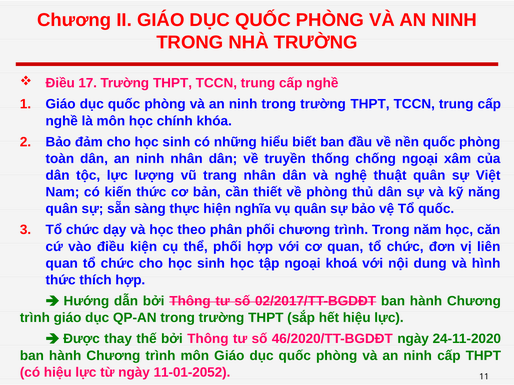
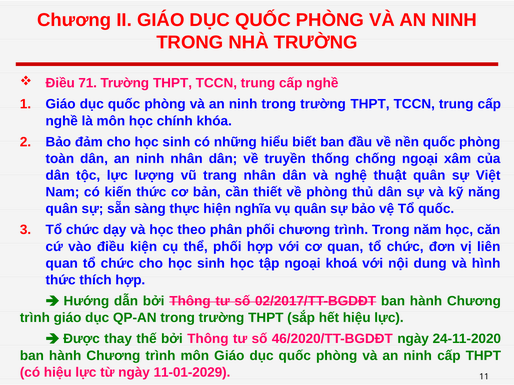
17: 17 -> 71 (88, 83)
11-01-2052: 11-01-2052 -> 11-01-2029 (192, 373)
